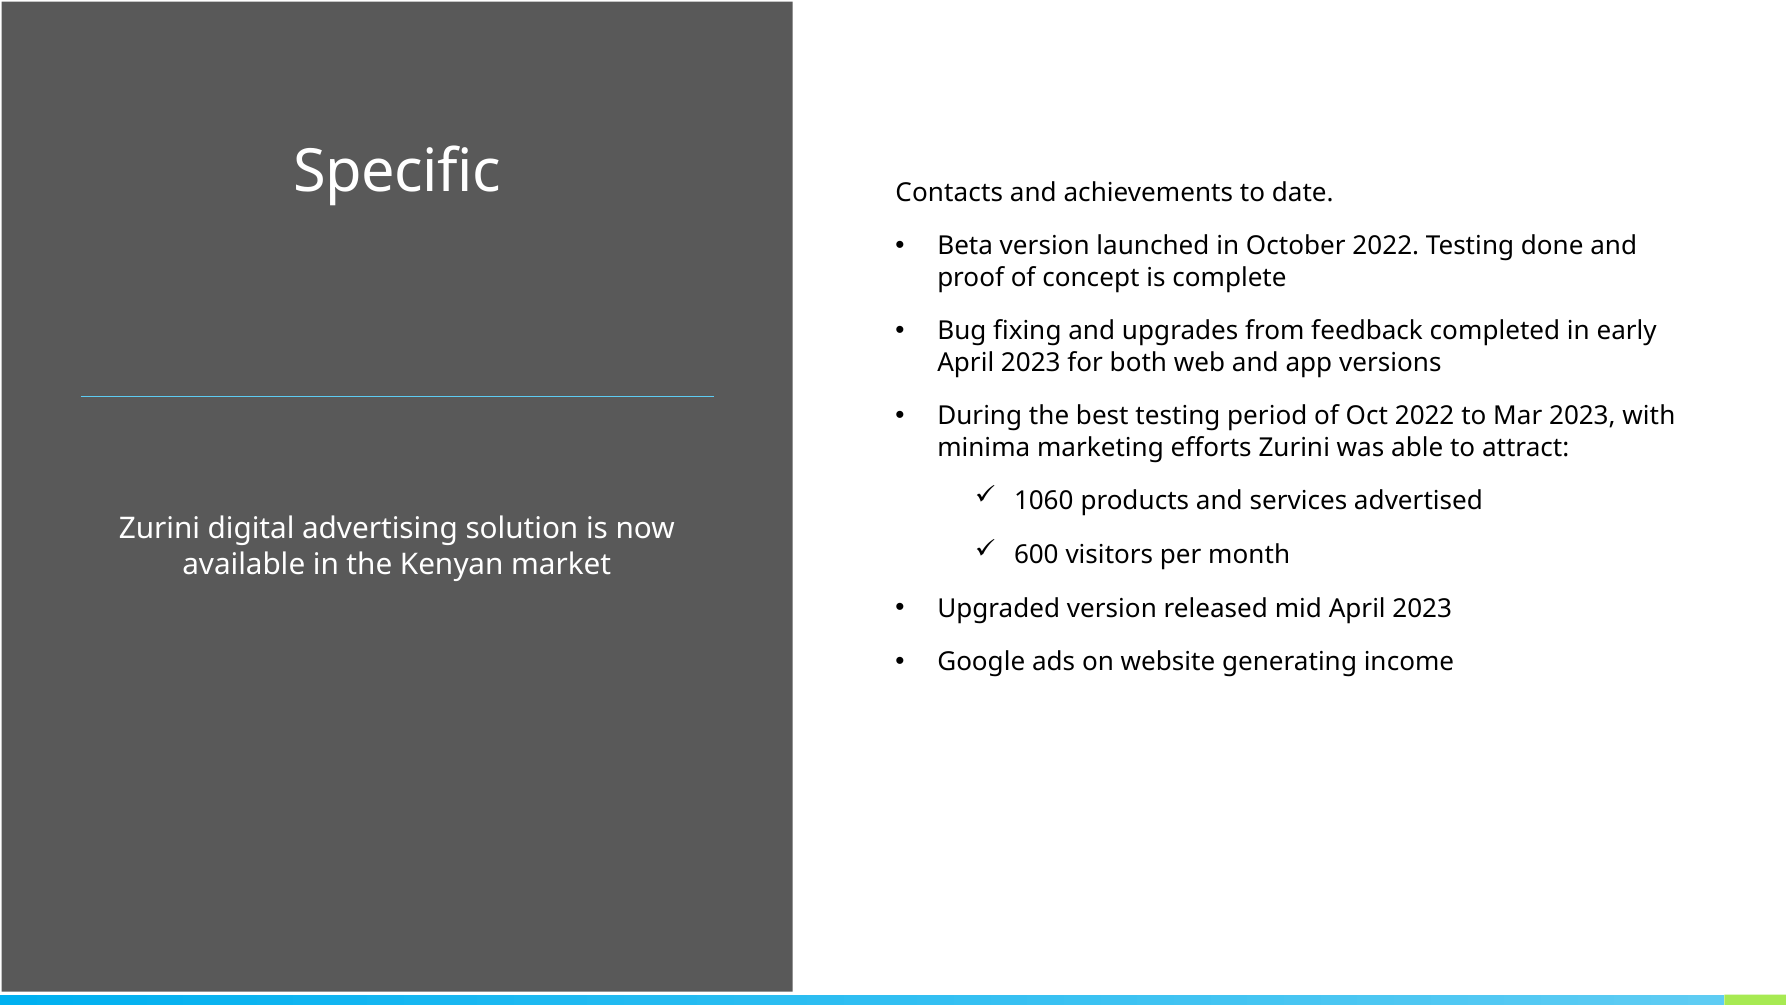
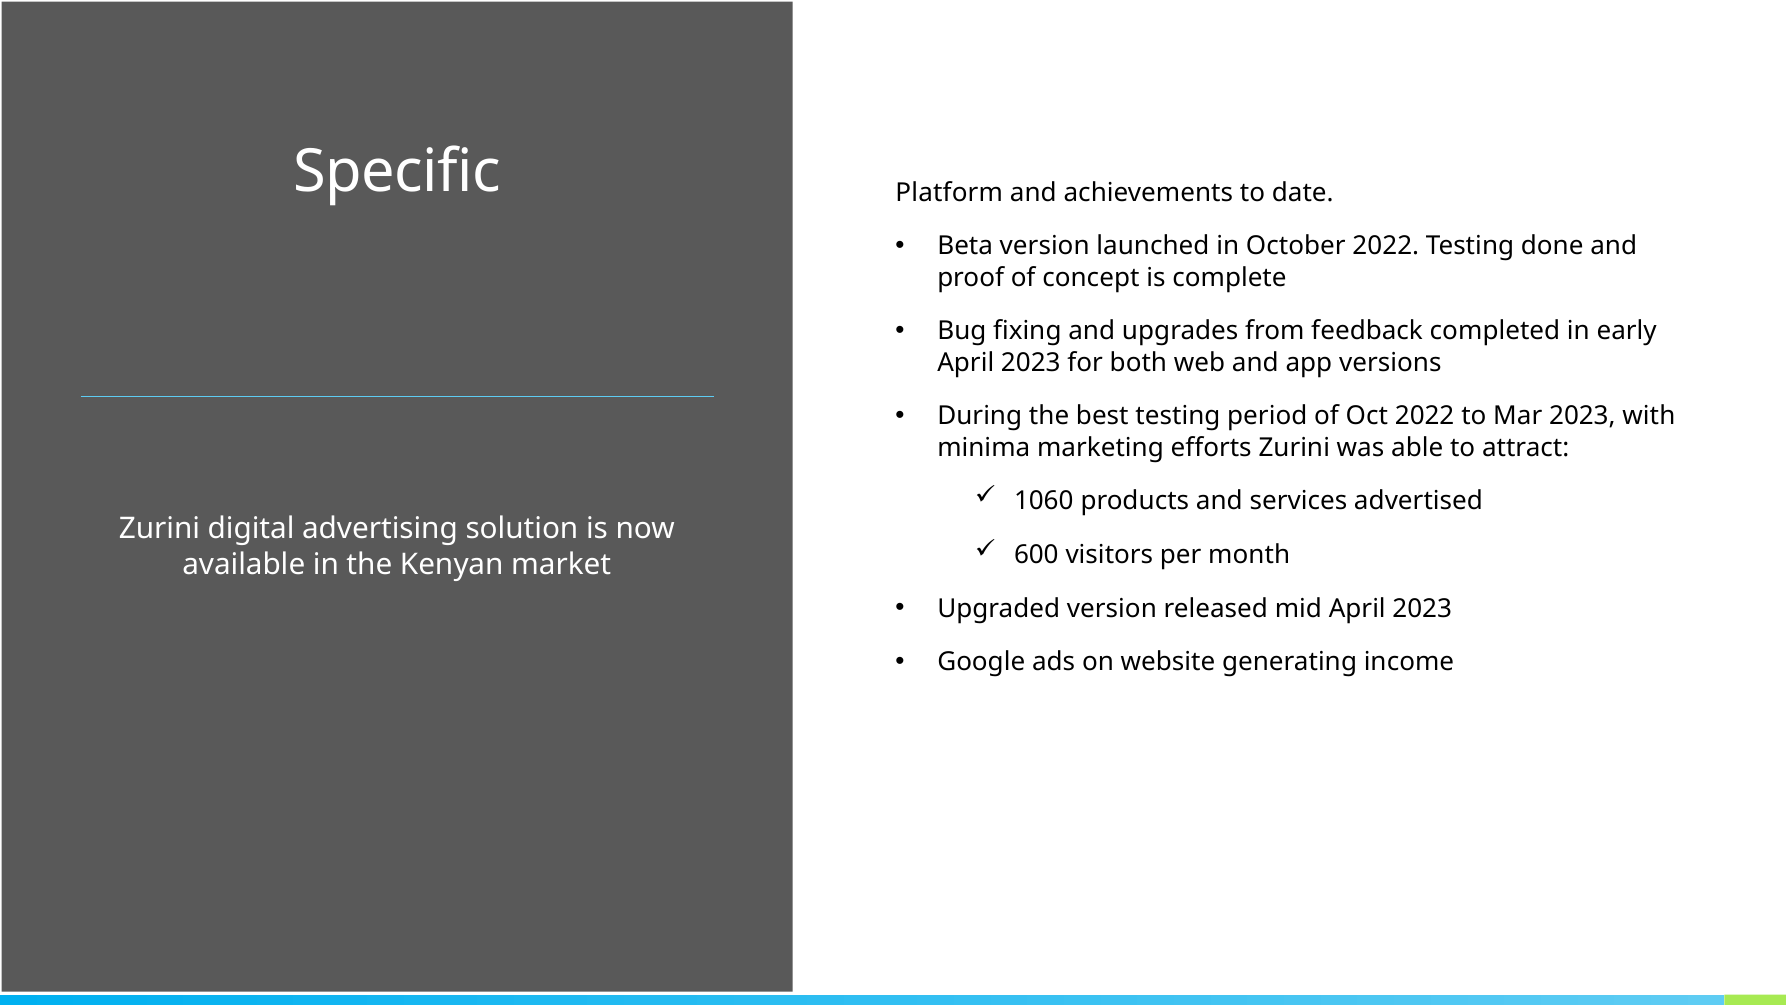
Contacts: Contacts -> Platform (949, 193)
